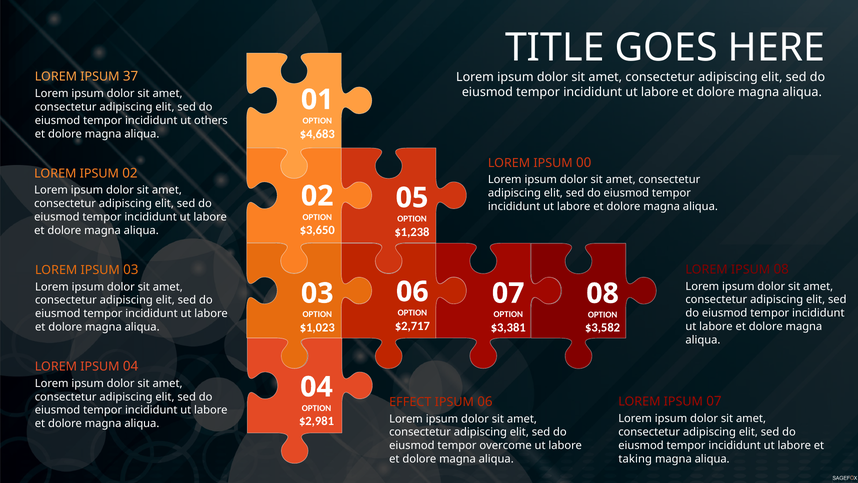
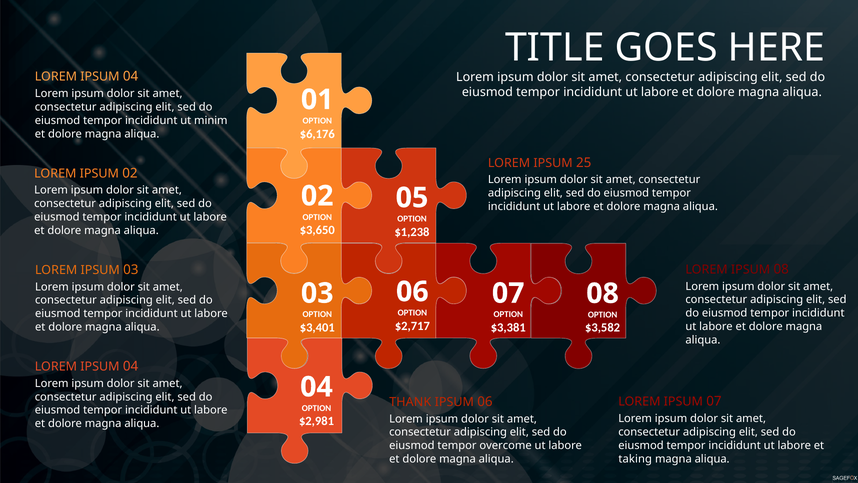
37: 37 -> 04 (131, 76)
others: others -> minim (211, 120)
$4,683: $4,683 -> $6,176 (317, 134)
00: 00 -> 25 (584, 163)
$1,023: $1,023 -> $3,401 (317, 327)
EFFECT: EFFECT -> THANK (410, 402)
